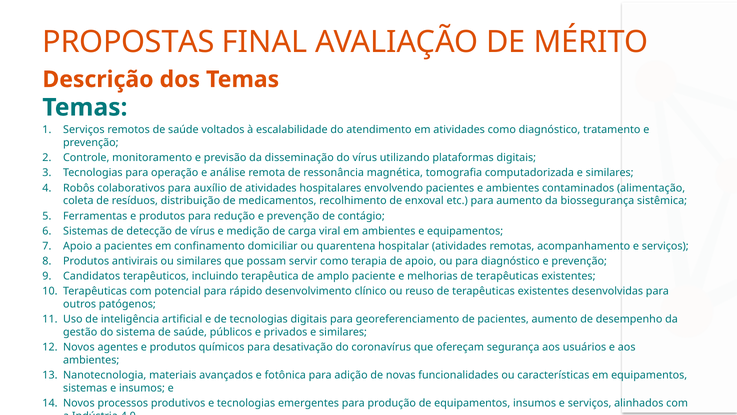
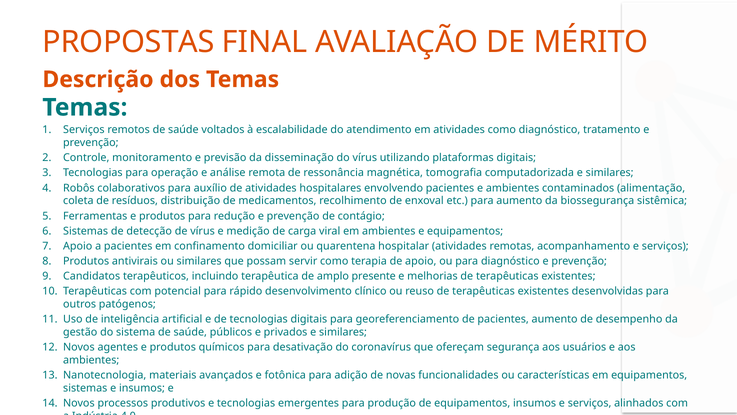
paciente: paciente -> presente (374, 276)
